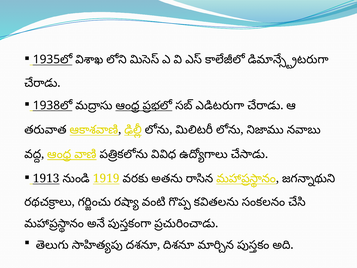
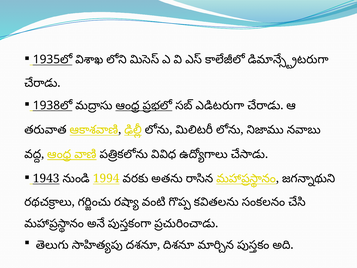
1913: 1913 -> 1943 (46, 178)
1919: 1919 -> 1994 (106, 178)
